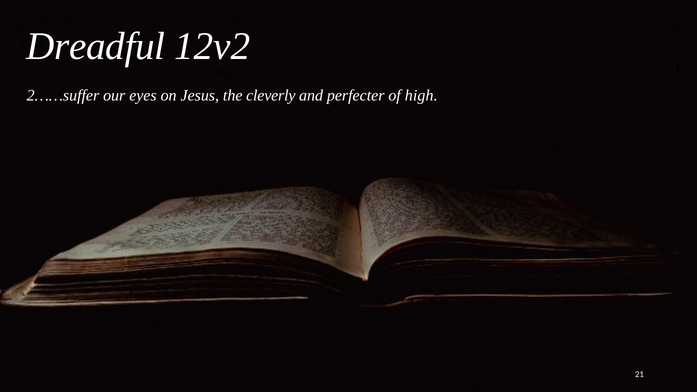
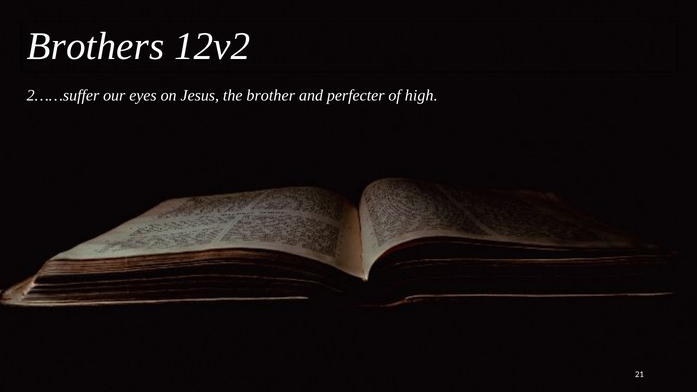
Dreadful: Dreadful -> Brothers (96, 46)
cleverly: cleverly -> brother (271, 95)
